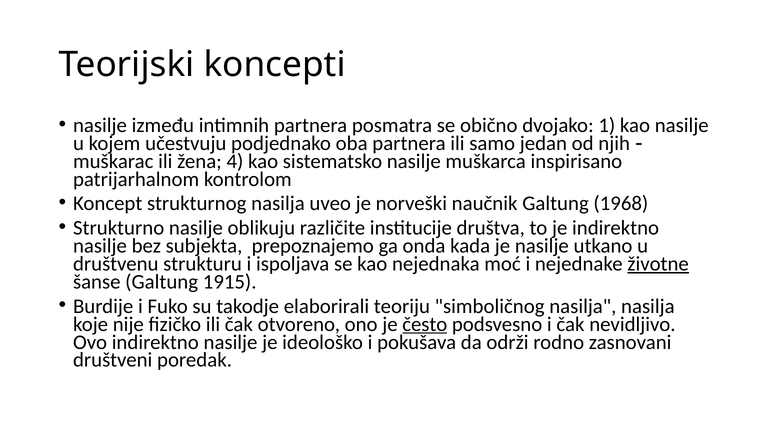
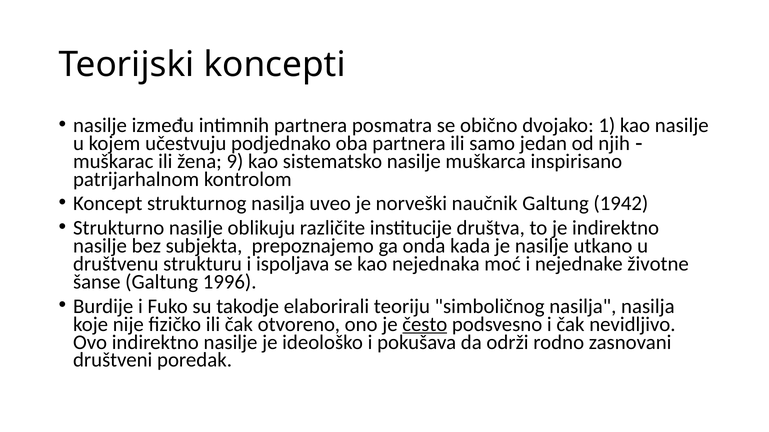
4: 4 -> 9 (235, 162)
1968: 1968 -> 1942 (621, 204)
životne underline: present -> none (658, 264)
1915: 1915 -> 1996 (230, 282)
